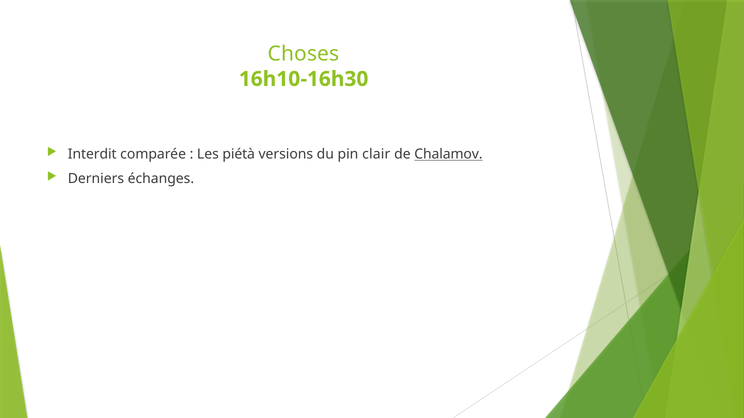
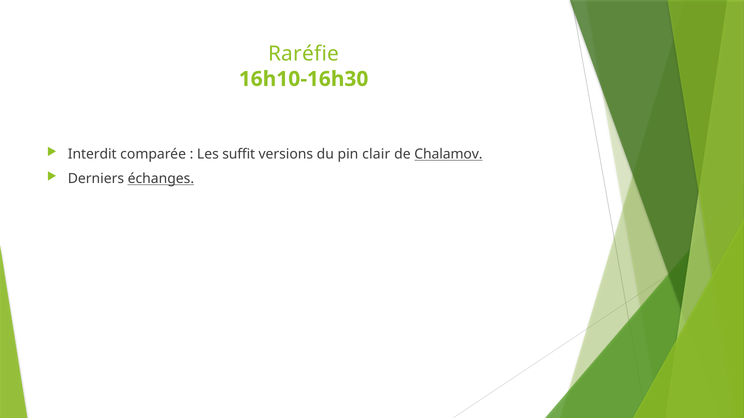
Choses: Choses -> Raréfie (304, 54)
piétà: piétà -> suffit (239, 154)
échanges underline: none -> present (161, 179)
